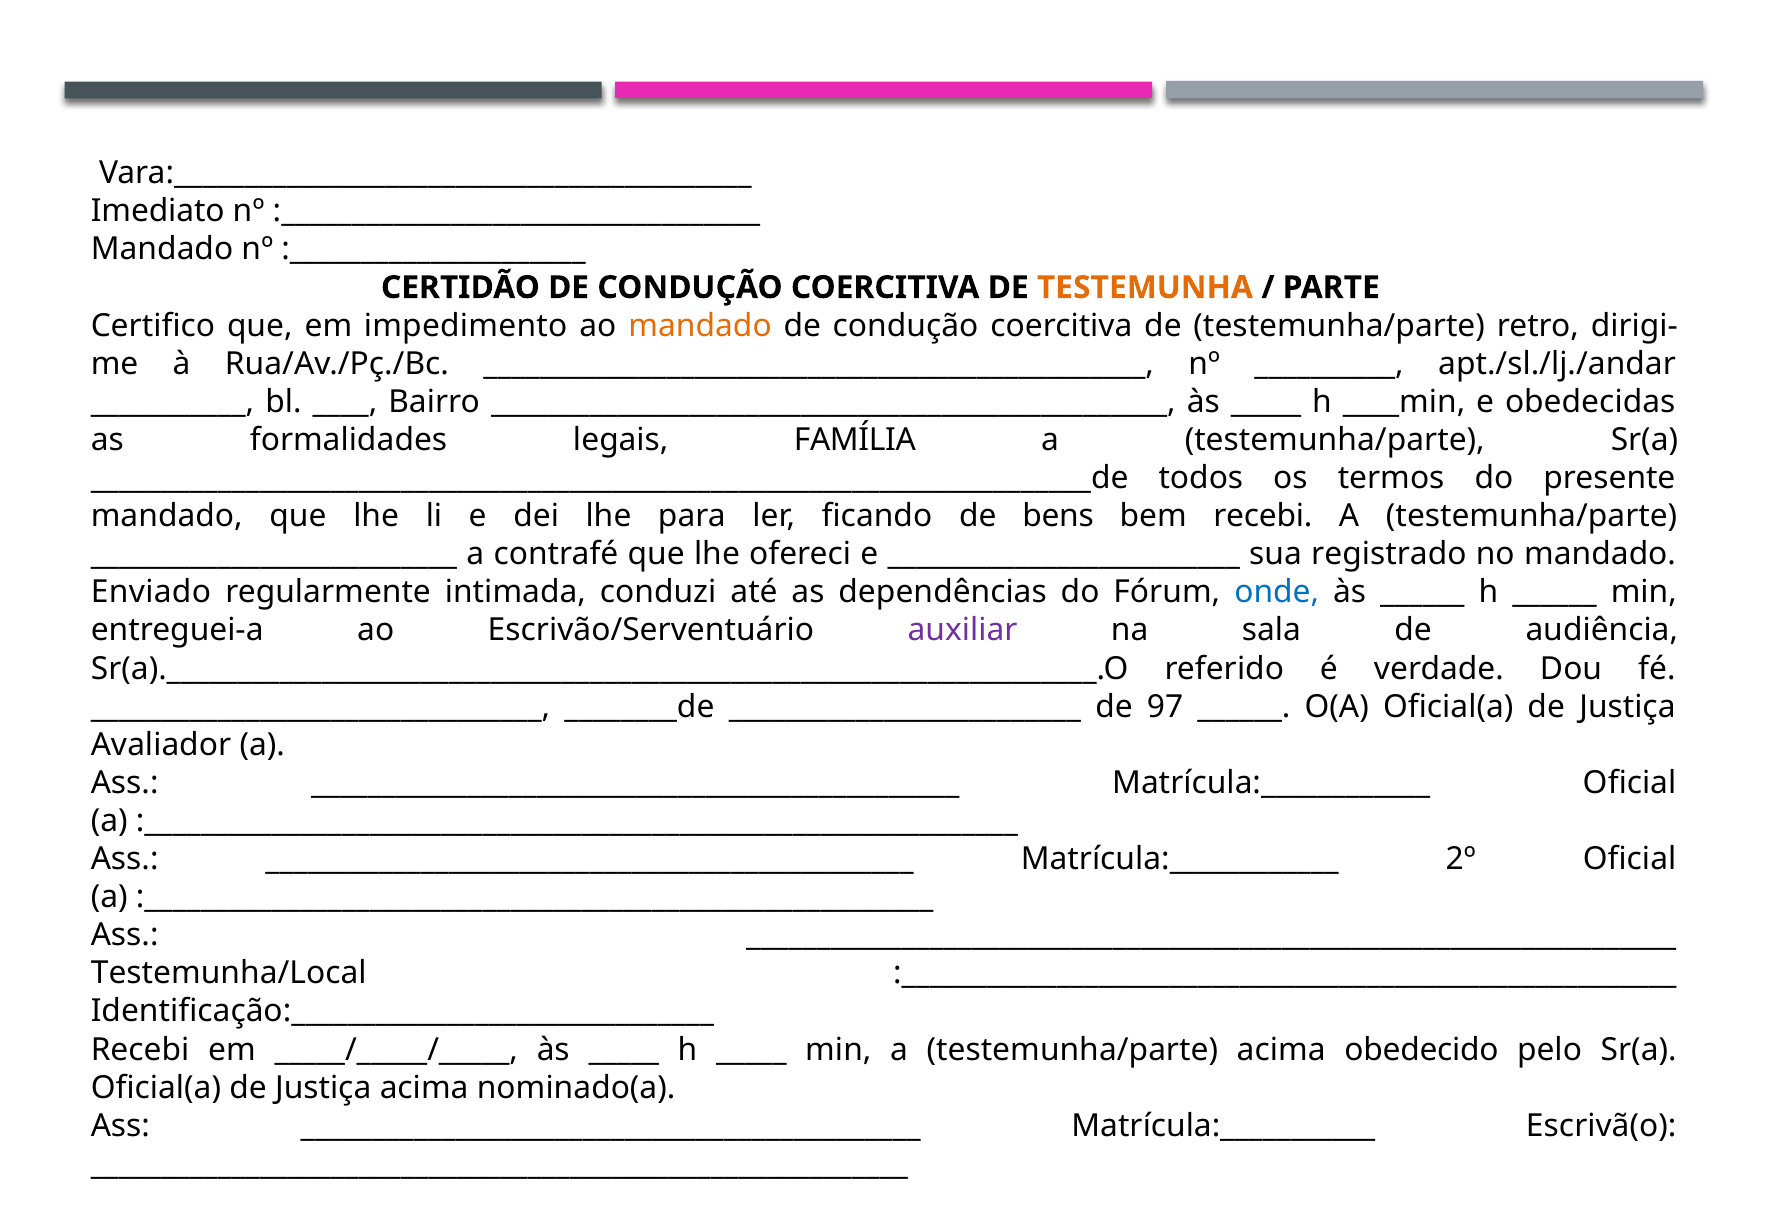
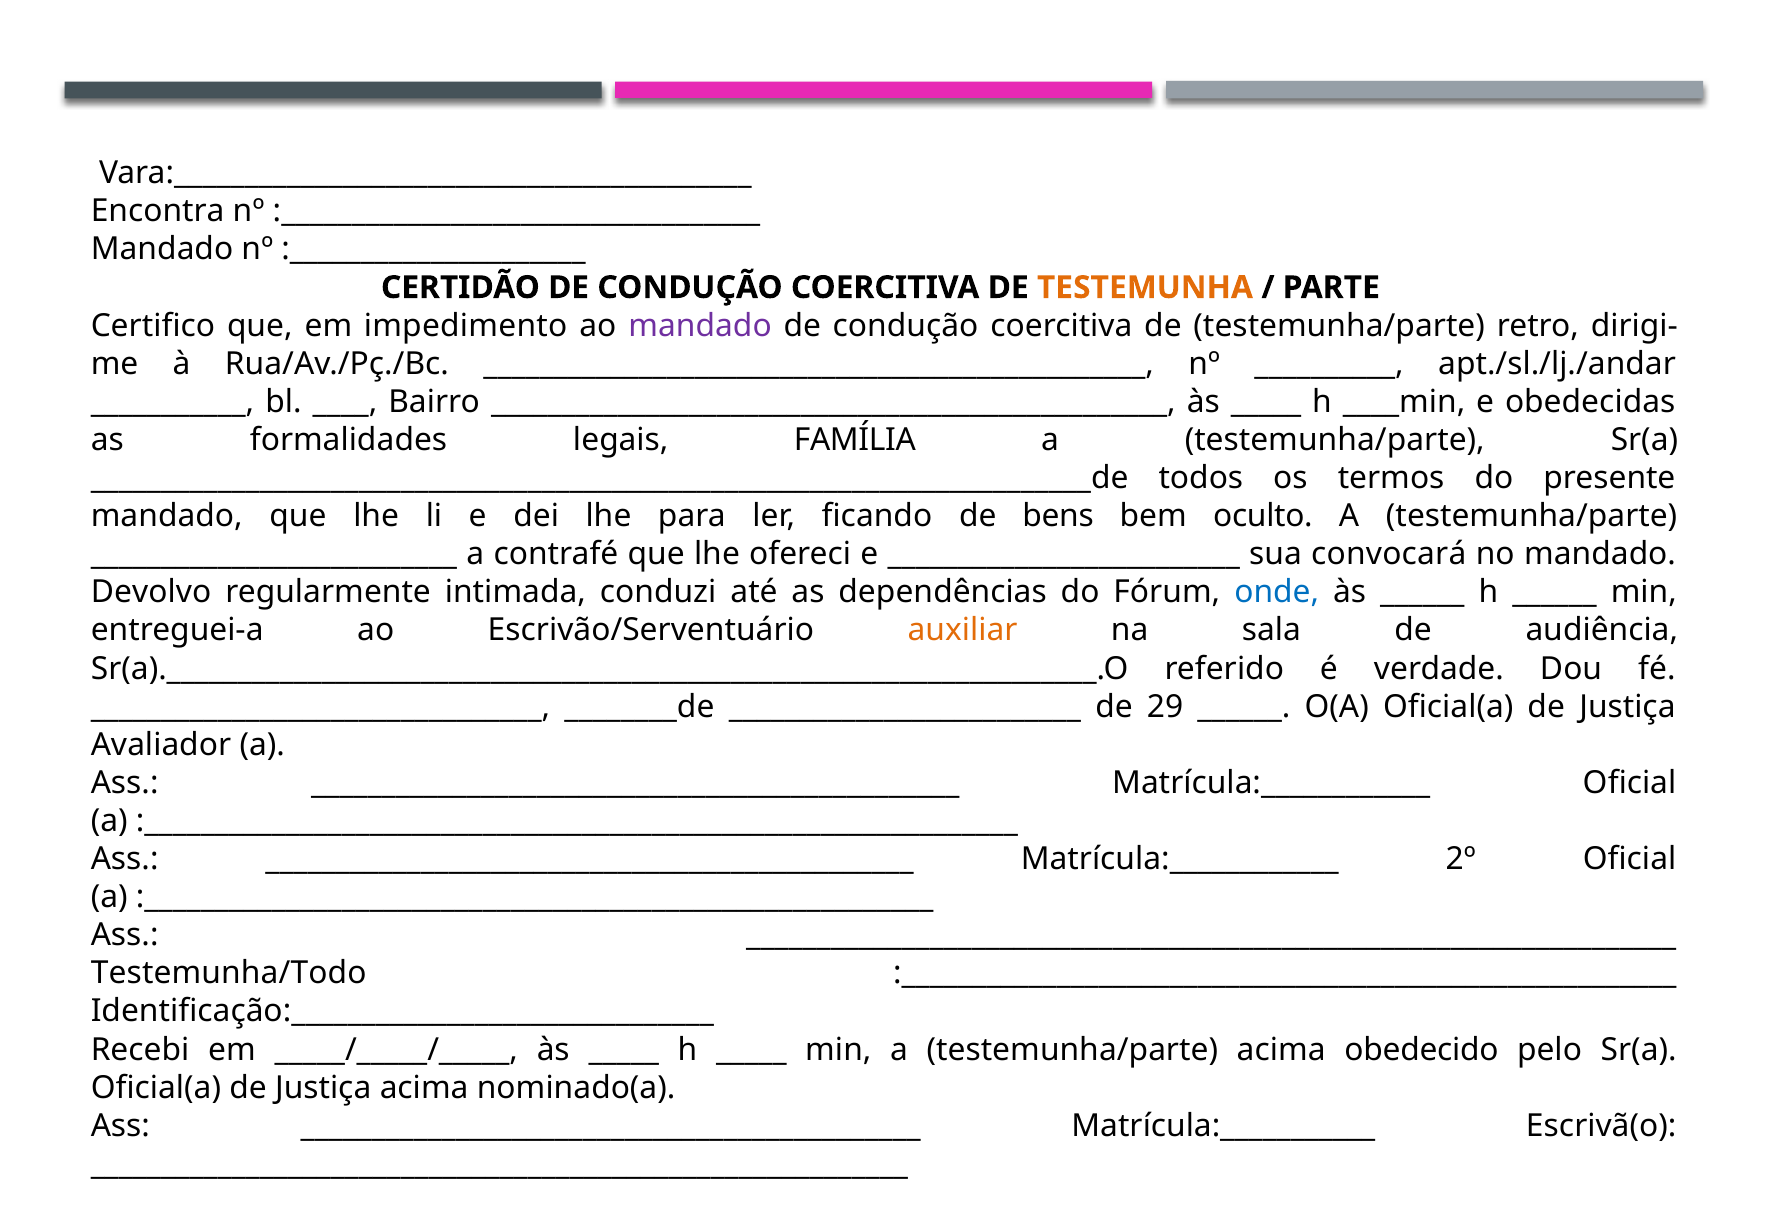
Imediato: Imediato -> Encontra (158, 211)
mandado colour: orange -> purple (700, 326)
bem recebi: recebi -> oculto (1263, 516)
registrado: registrado -> convocará (1389, 554)
Enviado: Enviado -> Devolvo (151, 592)
auxiliar colour: purple -> orange (963, 630)
97: 97 -> 29 (1165, 707)
Testemunha/Local: Testemunha/Local -> Testemunha/Todo (229, 973)
